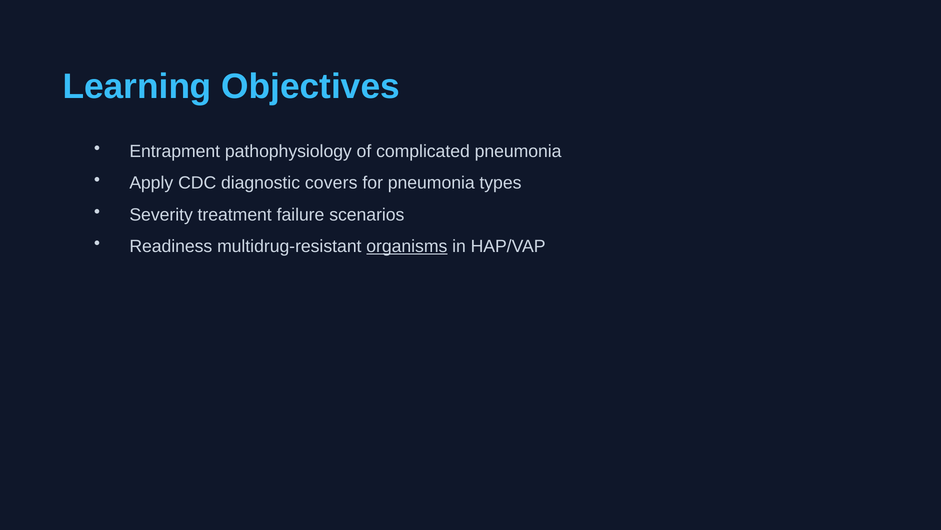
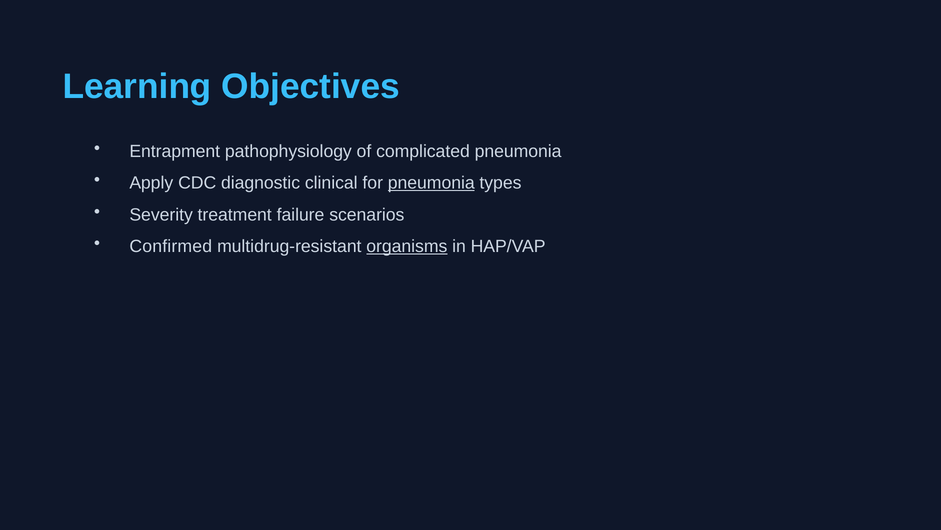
covers: covers -> clinical (331, 183)
pneumonia underline: none -> present (431, 183)
Readiness: Readiness -> Confirmed (171, 246)
